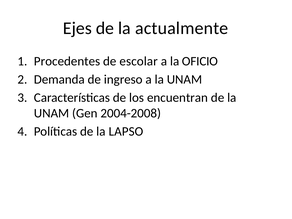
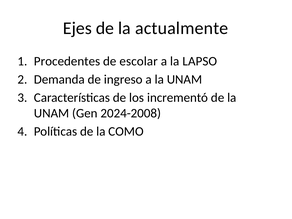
OFICIO: OFICIO -> LAPSO (200, 61)
encuentran: encuentran -> incrementó (178, 98)
2004-2008: 2004-2008 -> 2024-2008 (131, 113)
LAPSO: LAPSO -> COMO (126, 131)
